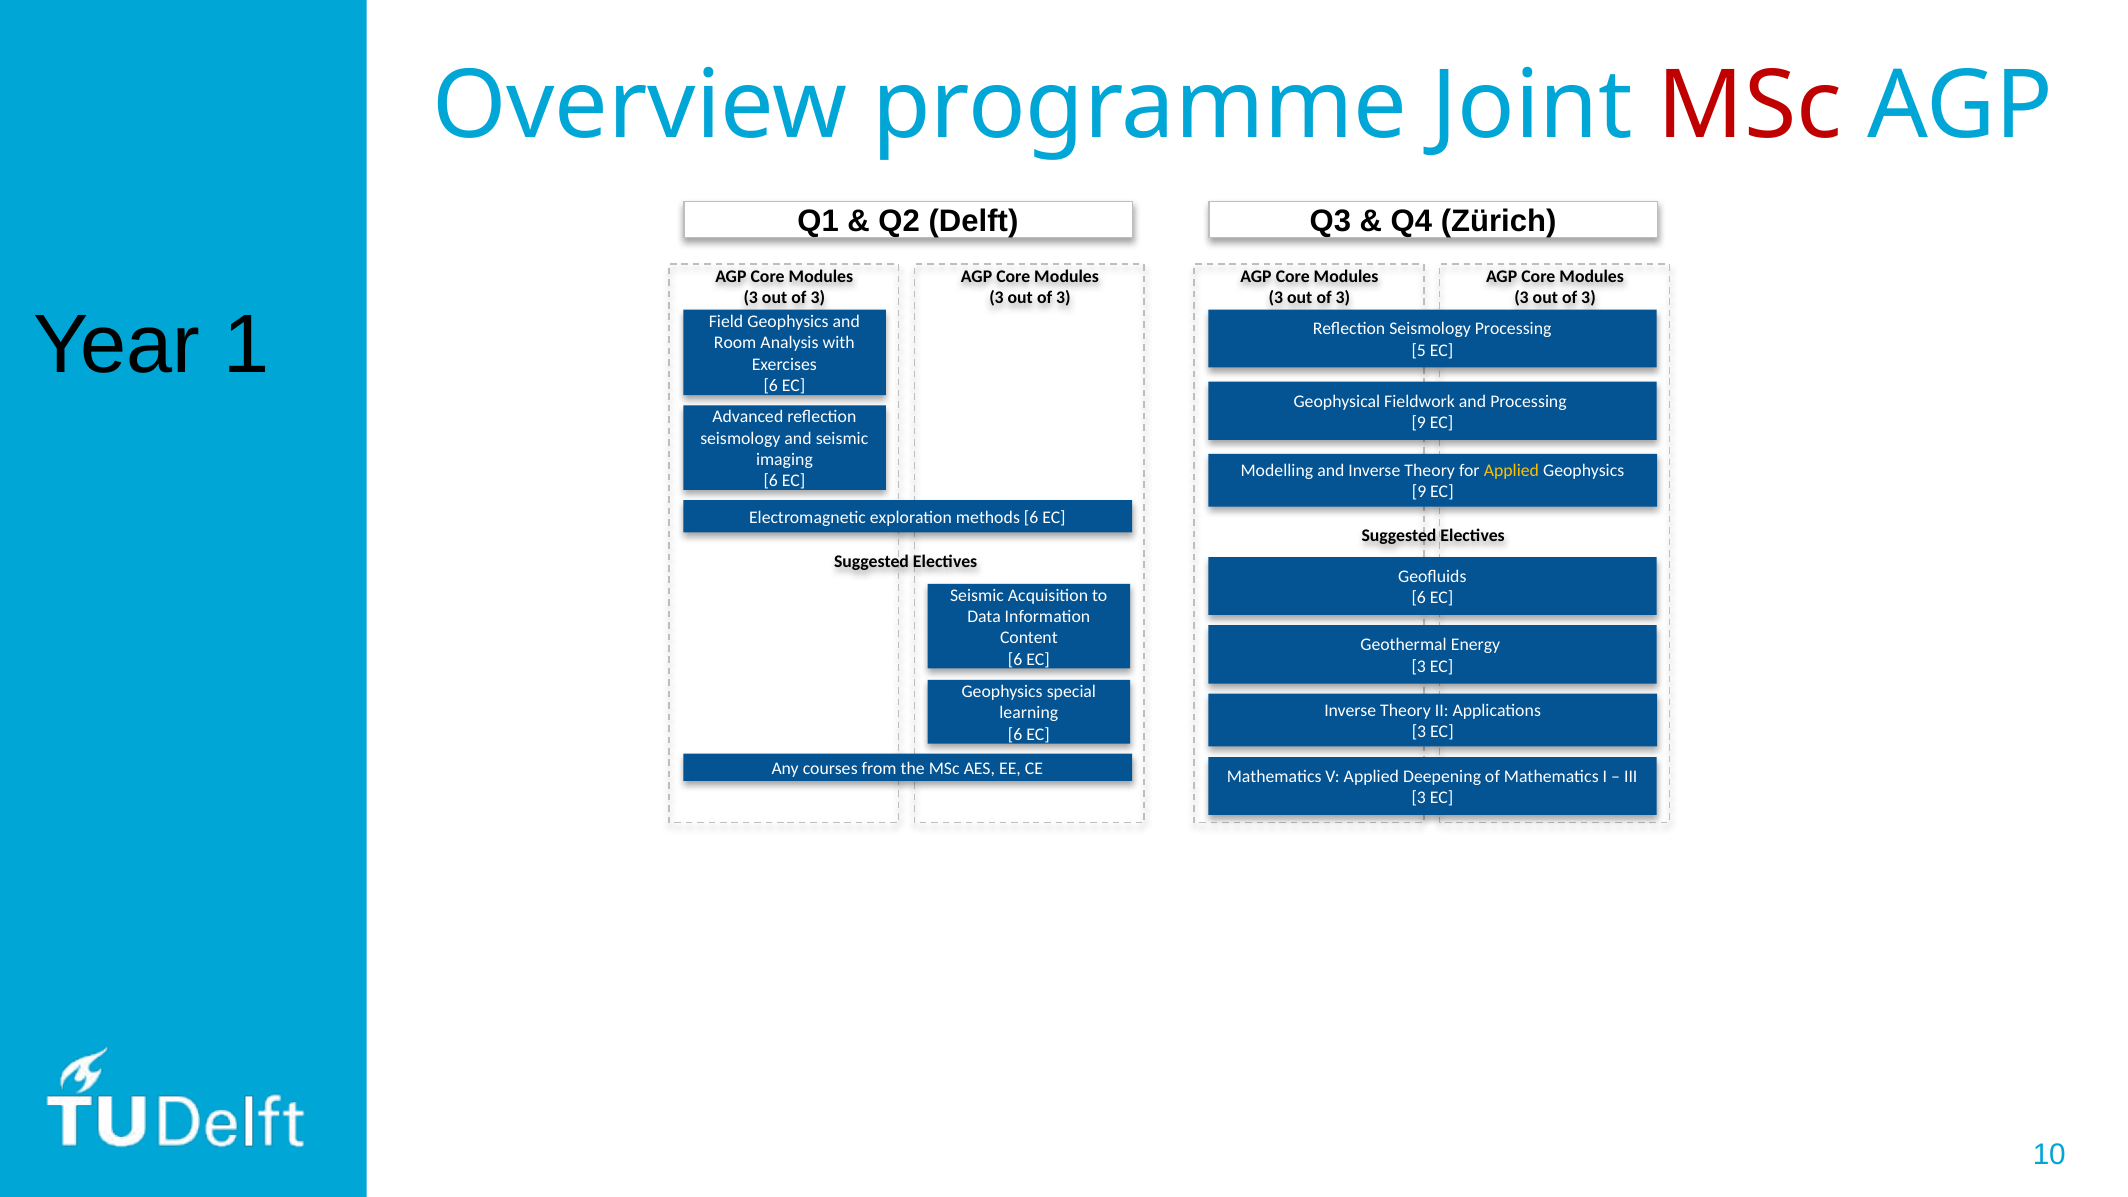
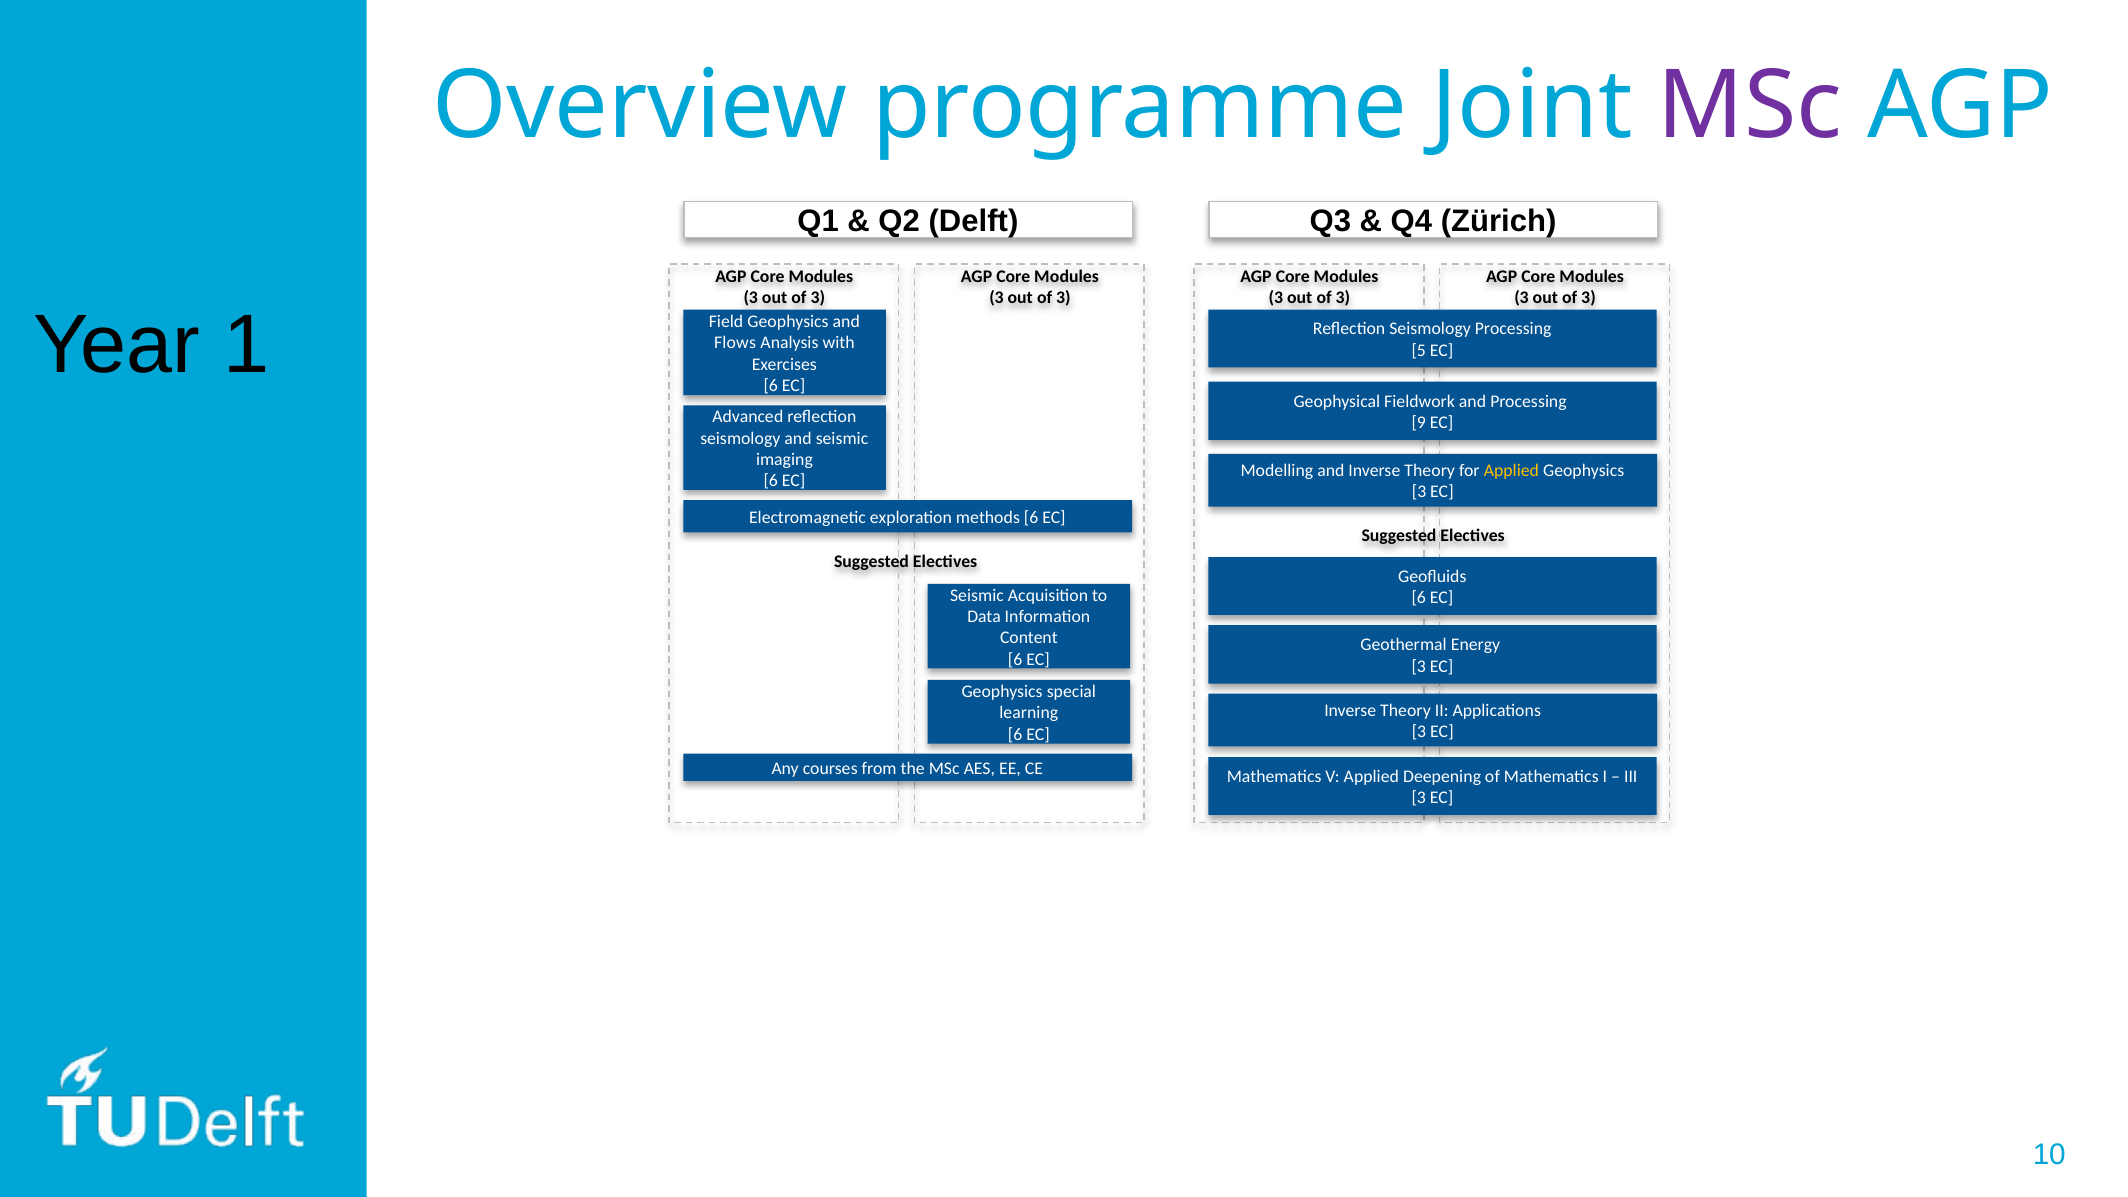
MSc colour: red -> purple (1750, 106)
Room: Room -> Flows (735, 343)
9: 9 -> 3 (1419, 492)
